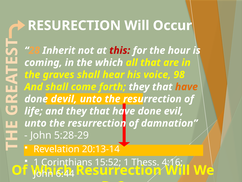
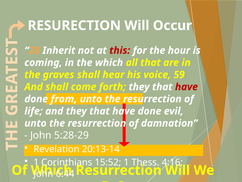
98: 98 -> 59 (179, 75)
have colour: orange -> red (186, 87)
devil: devil -> from (64, 99)
